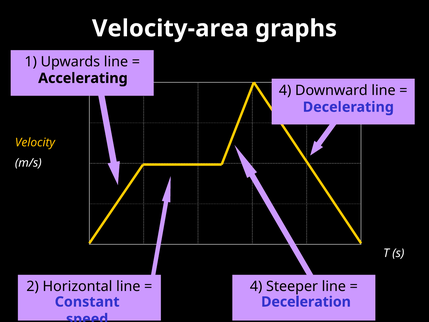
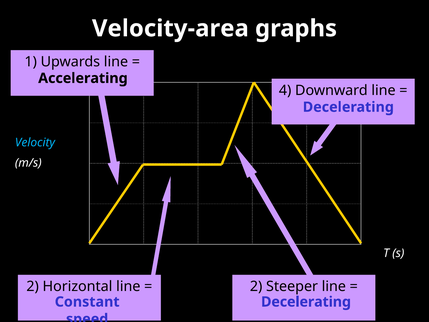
Velocity colour: yellow -> light blue (35, 142)
4: 4 -> 2 (256, 286)
Deceleration: Deceleration -> Decelerating (306, 302)
